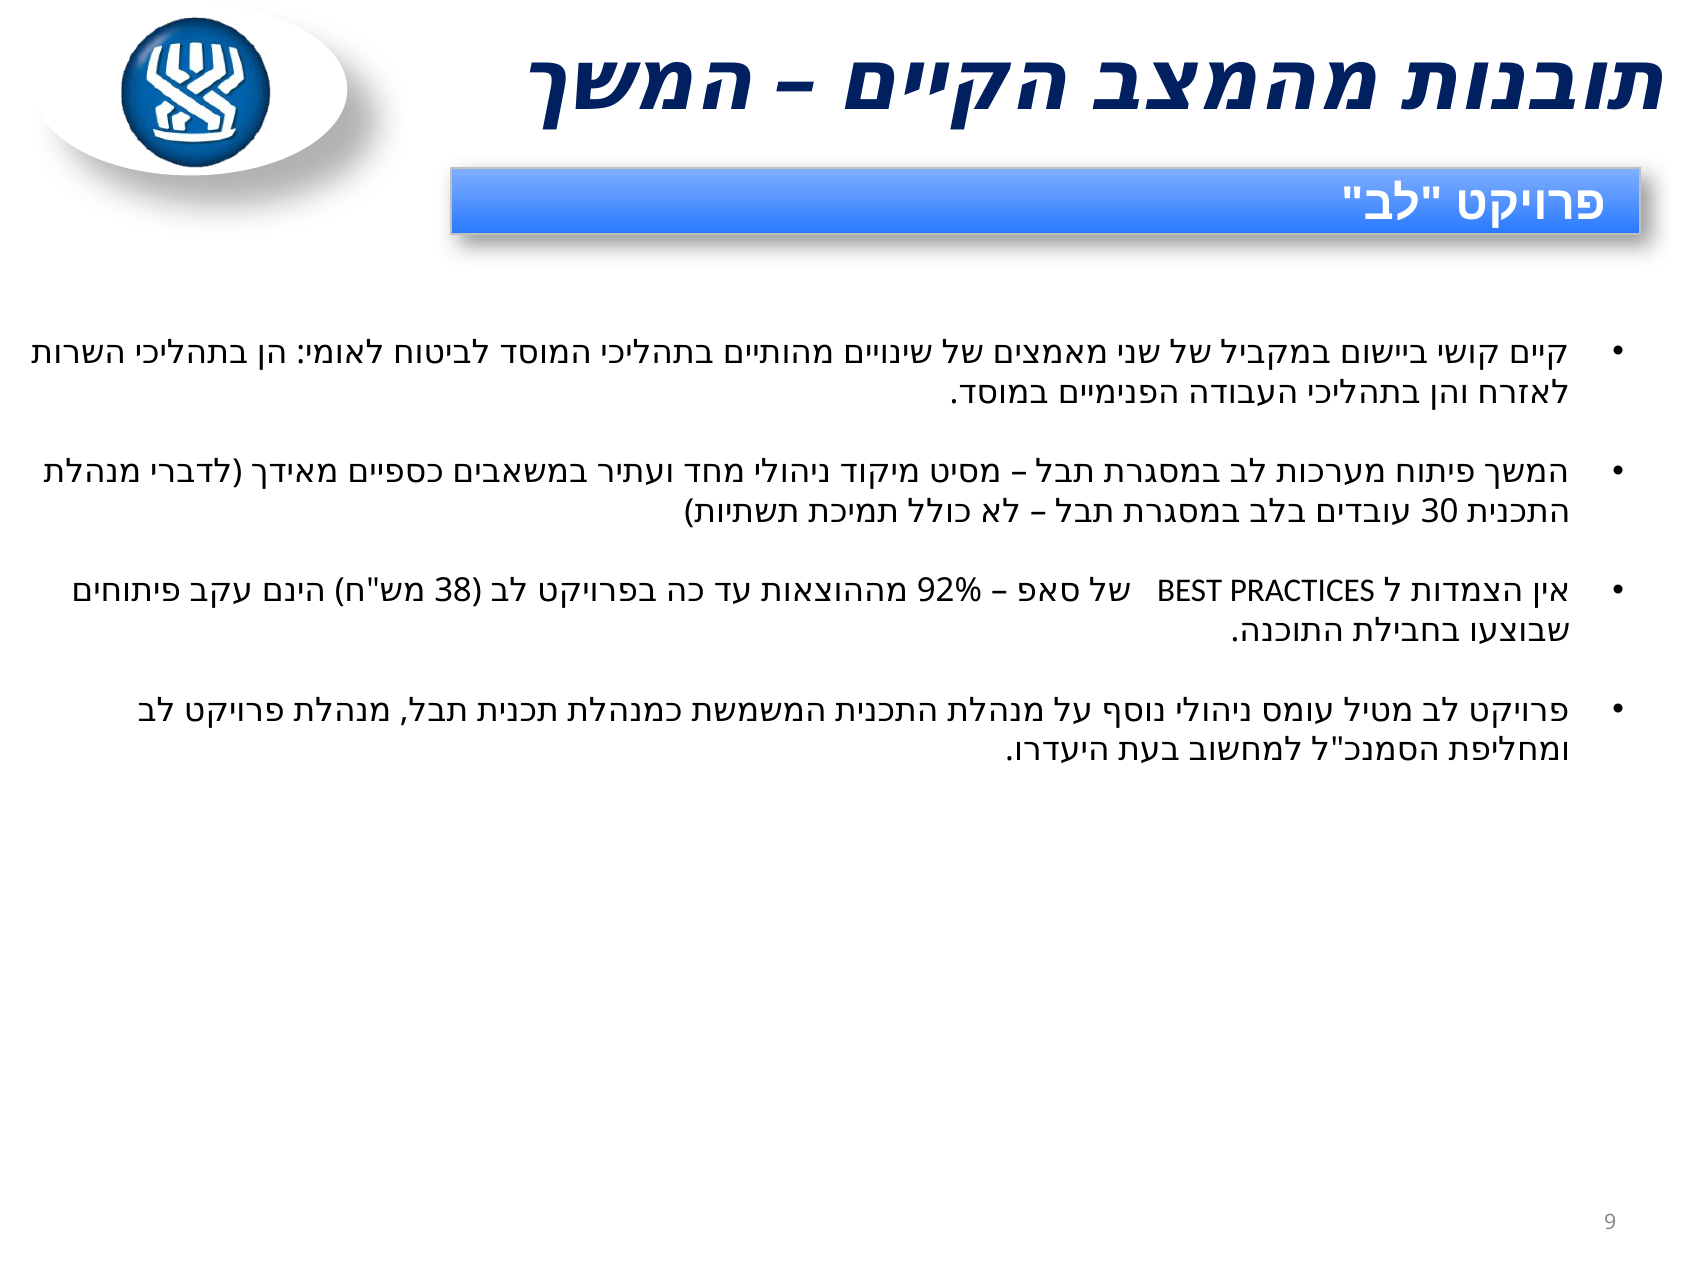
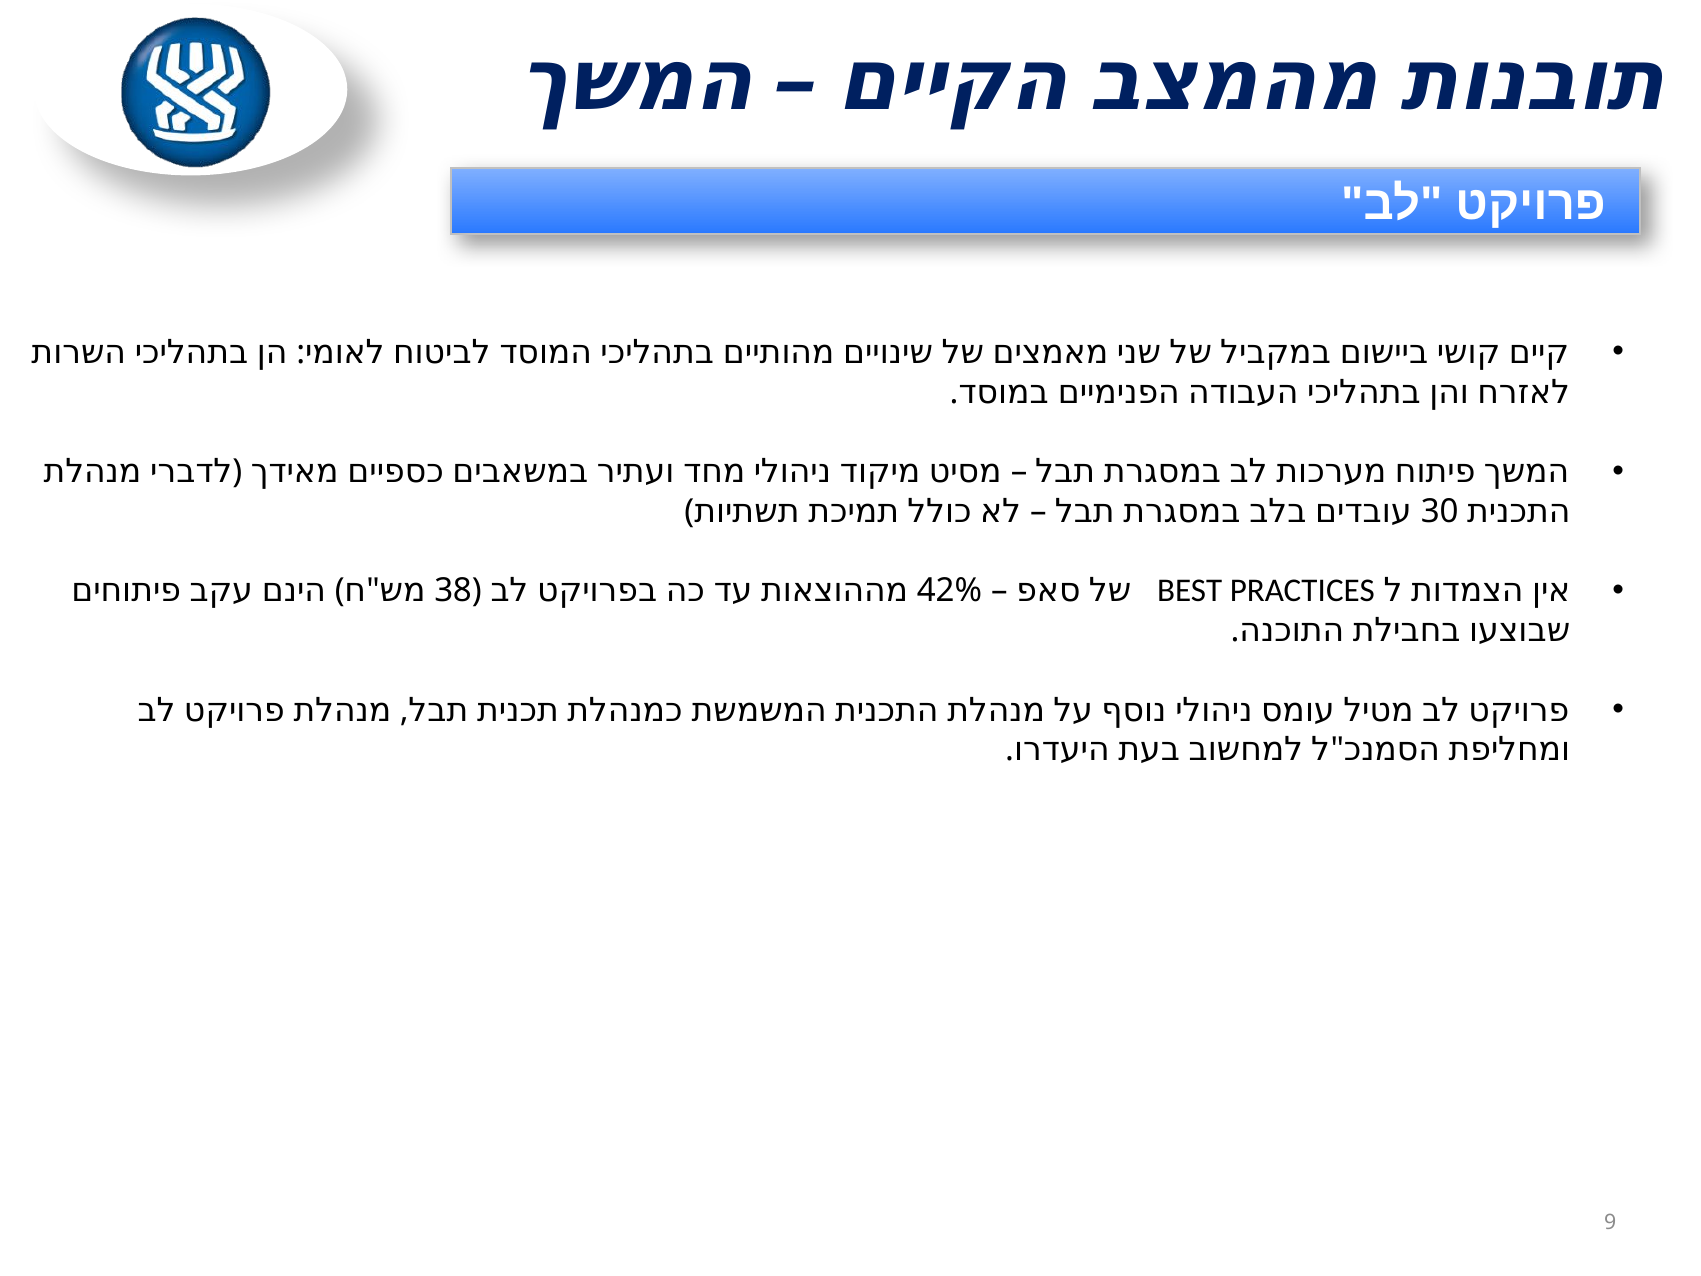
92%: 92% -> 42% (949, 591)
